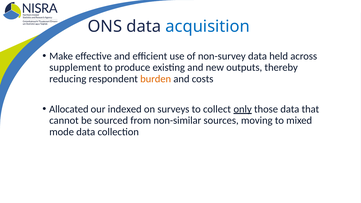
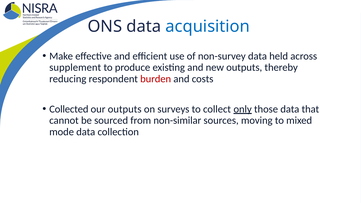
burden colour: orange -> red (156, 79)
Allocated: Allocated -> Collected (69, 109)
our indexed: indexed -> outputs (125, 109)
